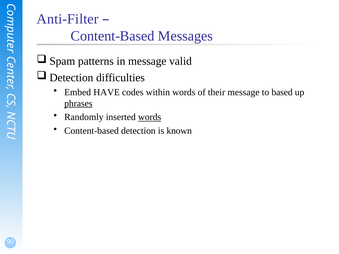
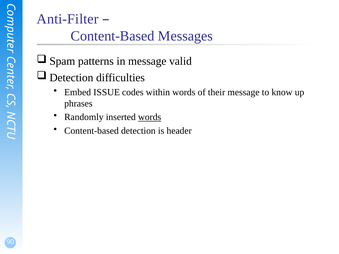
HAVE: HAVE -> ISSUE (107, 92)
based: based -> know (282, 92)
phrases underline: present -> none (78, 104)
known: known -> header (179, 131)
